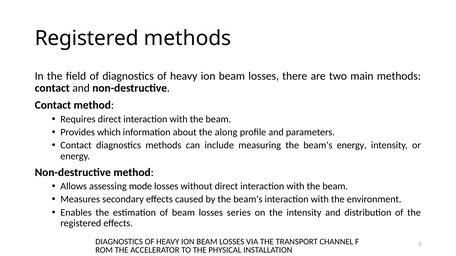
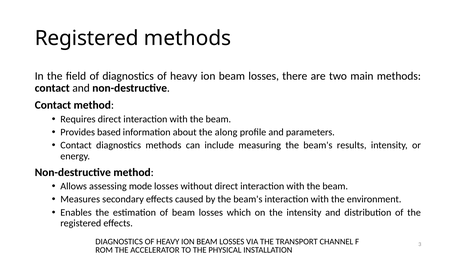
which: which -> based (109, 132)
beam's energy: energy -> results (352, 146)
series: series -> which (239, 213)
